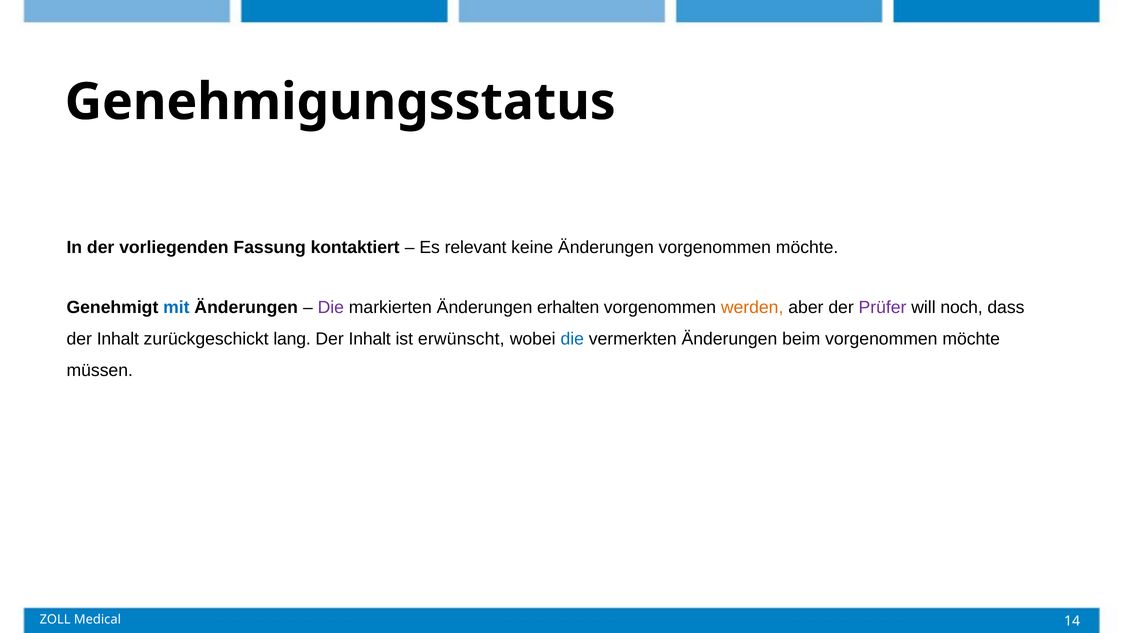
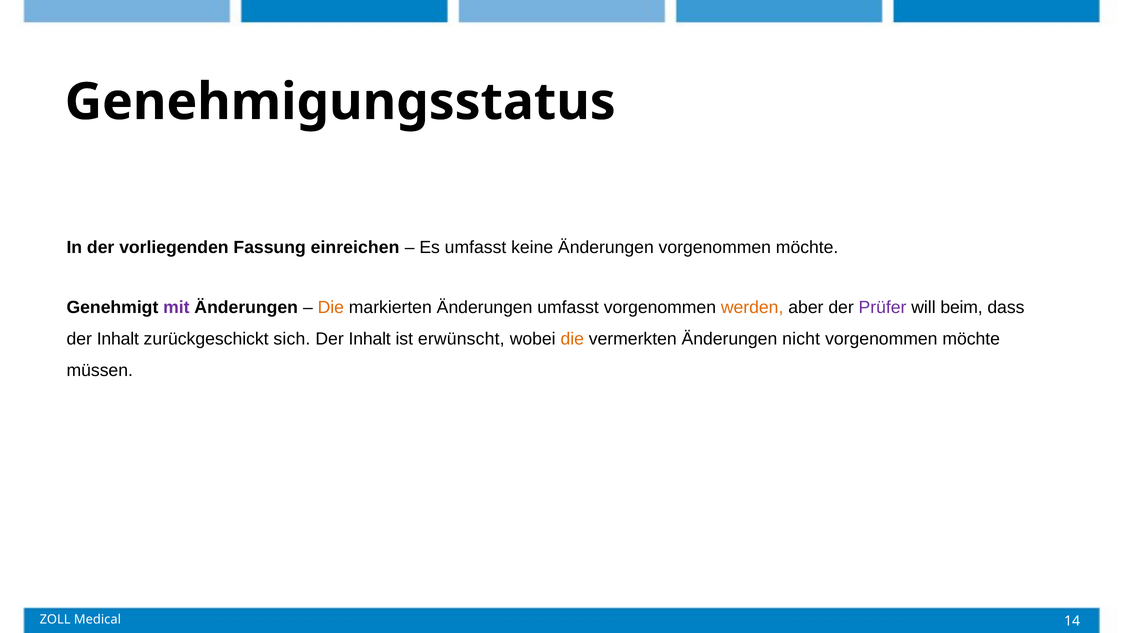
kontaktiert: kontaktiert -> einreichen (355, 248)
Es relevant: relevant -> umfasst (476, 248)
mit colour: blue -> purple (176, 308)
Die colour: purple -> orange (331, 308)
Änderungen erhalten: erhalten -> umfasst (568, 308)
noch: noch -> beim (962, 308)
lang: lang -> sich (292, 339)
die colour: blue -> orange (572, 339)
beim: beim -> nicht (801, 339)
